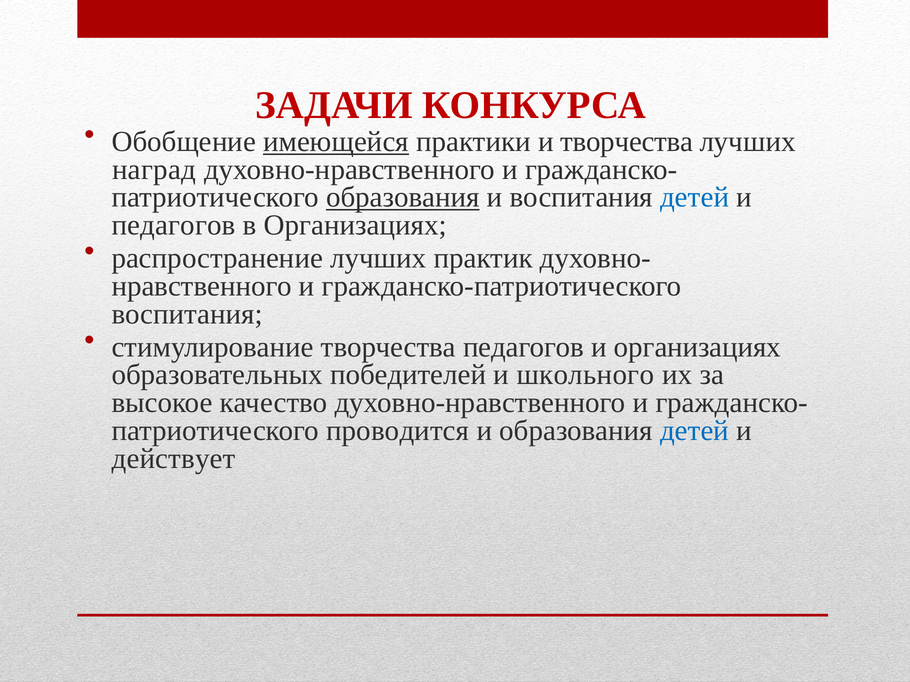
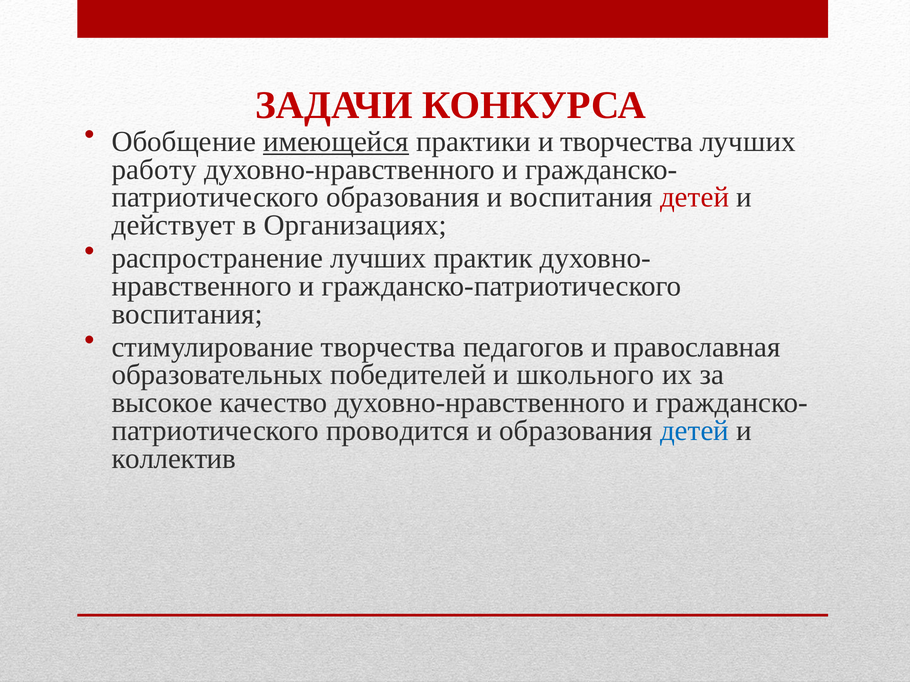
наград: наград -> работу (154, 170)
образования underline: present -> none (403, 197)
детей colour: blue -> red (695, 197)
педагогов: педагогов -> действует (174, 225)
и организациях: организациях -> православная (697, 347)
действует: действует -> коллектив (174, 459)
